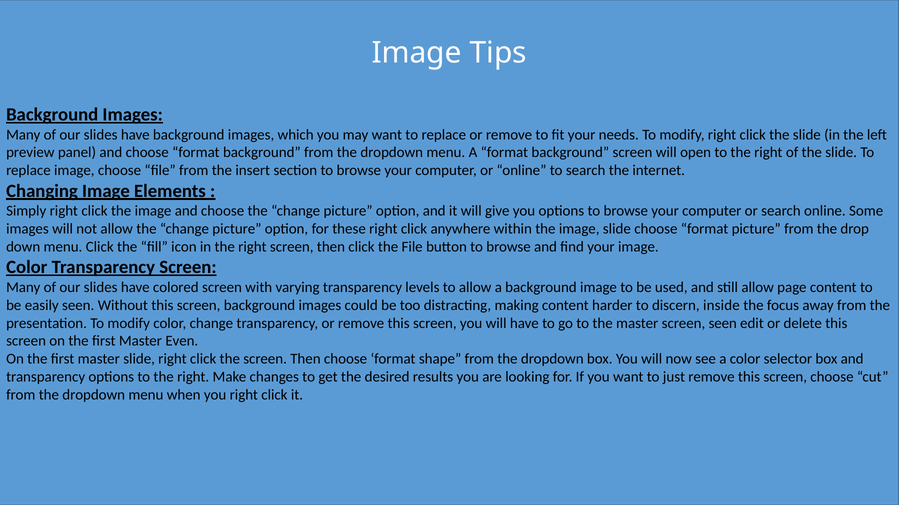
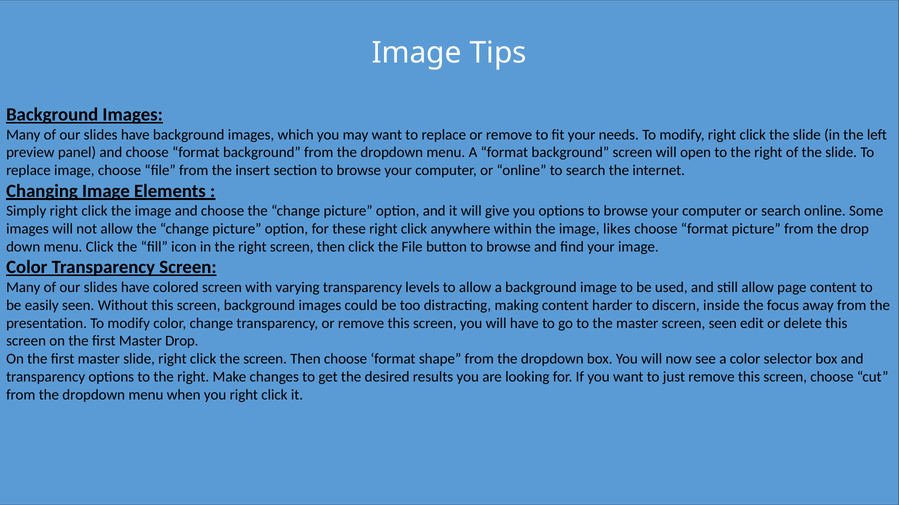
image slide: slide -> likes (617, 229)
Master Even: Even -> Drop (182, 341)
